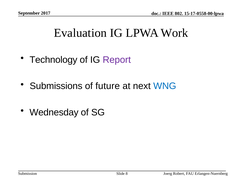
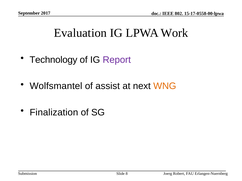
Submissions: Submissions -> Wolfsmantel (56, 86)
future: future -> assist (108, 86)
WNG colour: blue -> orange (165, 86)
Wednesday: Wednesday -> Finalization (54, 113)
